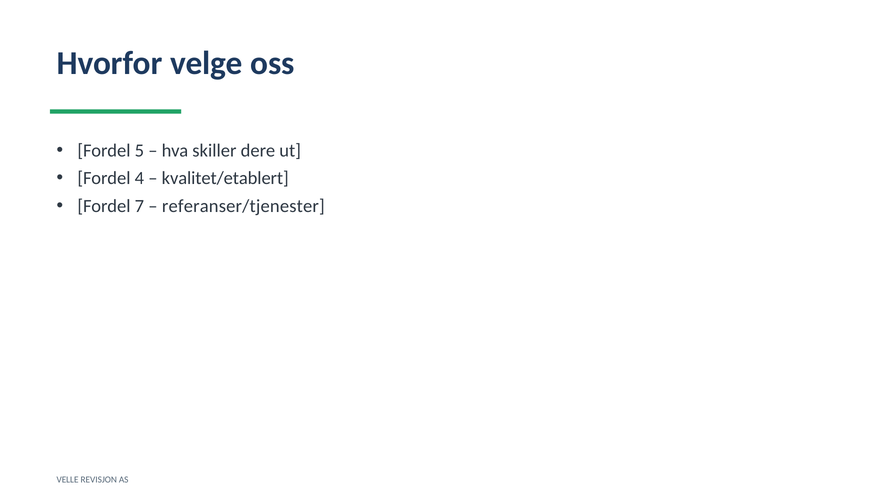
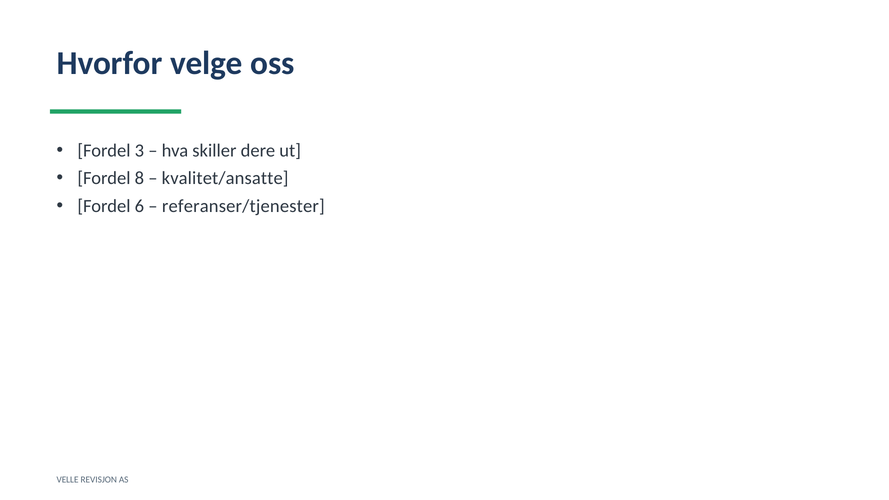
5: 5 -> 3 (139, 151)
4: 4 -> 8 (139, 178)
kvalitet/etablert: kvalitet/etablert -> kvalitet/ansatte (225, 178)
7: 7 -> 6 (139, 206)
